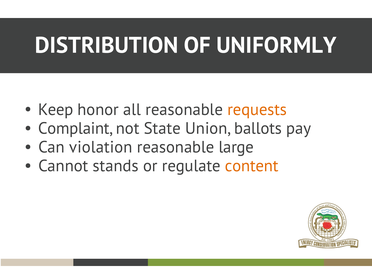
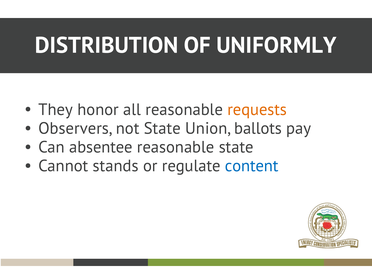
Keep: Keep -> They (56, 110)
Complaint: Complaint -> Observers (76, 128)
violation: violation -> absentee (101, 147)
reasonable large: large -> state (236, 147)
content colour: orange -> blue (252, 166)
